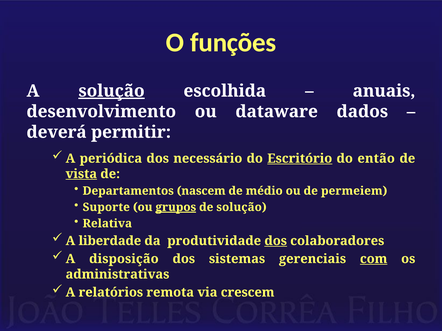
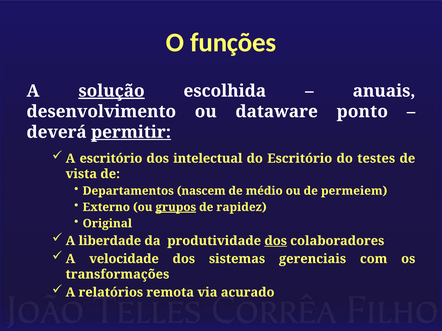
dados: dados -> ponto (362, 112)
permitir underline: none -> present (131, 132)
A periódica: periódica -> escritório (111, 159)
necessário: necessário -> intelectual (208, 159)
Escritório underline: present -> none (300, 159)
então: então -> testes (376, 159)
vista underline: present -> none (81, 174)
Suporte: Suporte -> Externo (106, 207)
de solução: solução -> rapidez (241, 207)
Relativa: Relativa -> Original (107, 224)
disposição: disposição -> velocidade (124, 259)
com underline: present -> none (374, 259)
administrativas: administrativas -> transformações (117, 275)
crescem: crescem -> acurado (248, 293)
